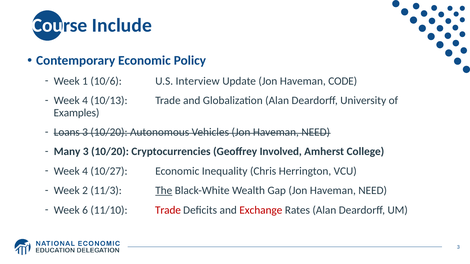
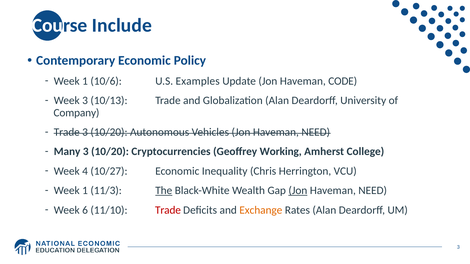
Interview: Interview -> Examples (198, 81)
4: 4 -> 3 (85, 101)
Examples: Examples -> Company (76, 113)
Loans: Loans -> Trade (67, 132)
Involved: Involved -> Working (281, 152)
2: 2 -> 1 (85, 191)
Jon underline: none -> present (298, 191)
Exchange colour: red -> orange (261, 210)
